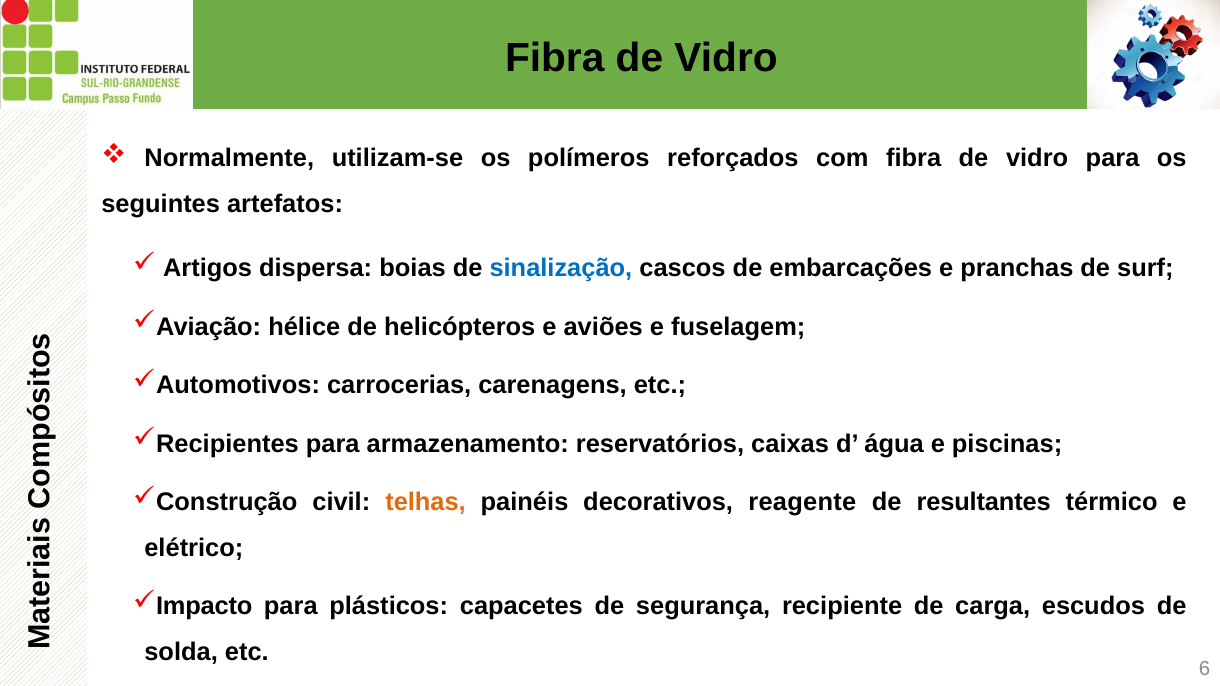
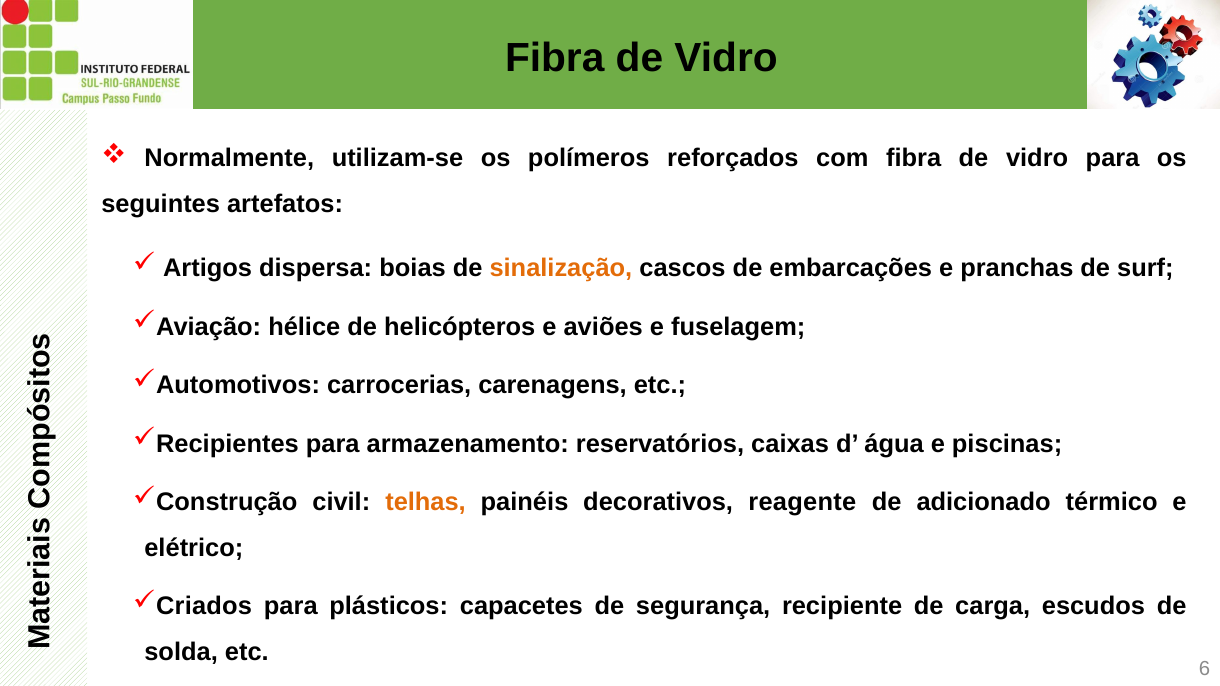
sinalização colour: blue -> orange (561, 269)
resultantes: resultantes -> adicionado (984, 502)
Impacto: Impacto -> Criados (204, 607)
